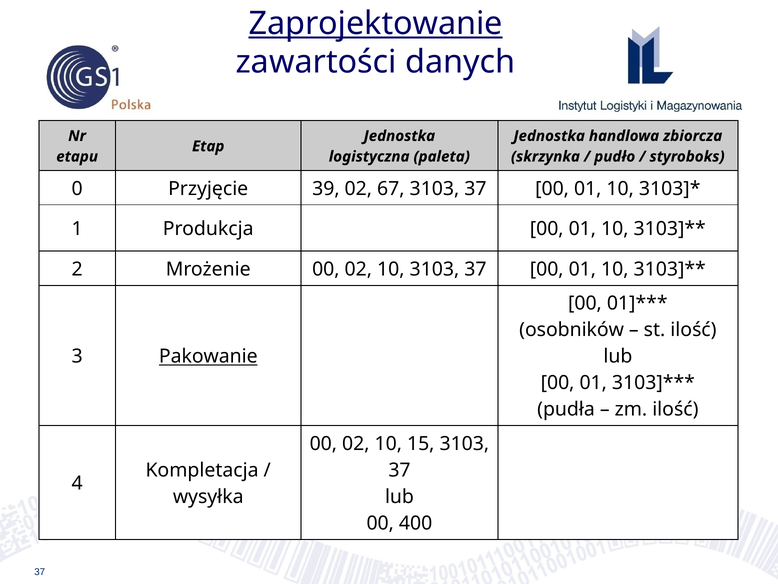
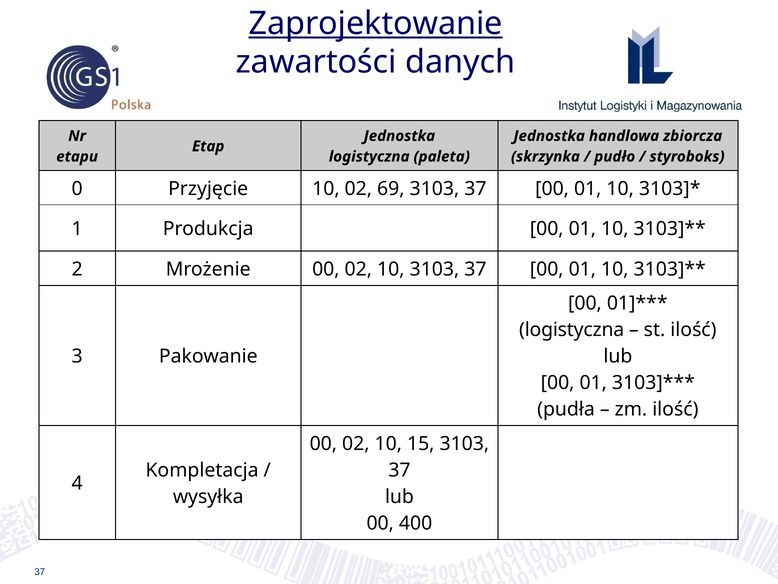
Przyjęcie 39: 39 -> 10 (326, 189)
67: 67 -> 69 (391, 189)
osobników: osobników -> logistyczna (572, 330)
Pakowanie underline: present -> none (208, 356)
